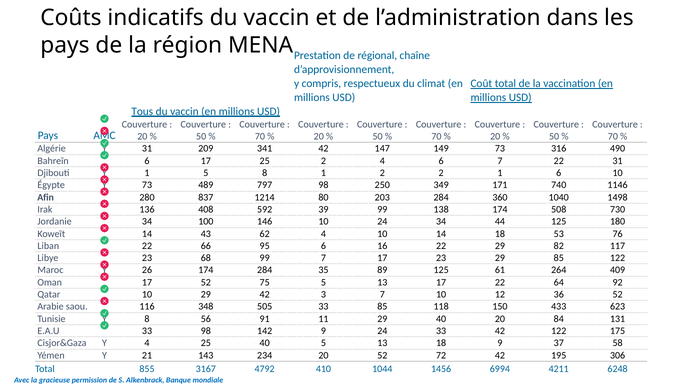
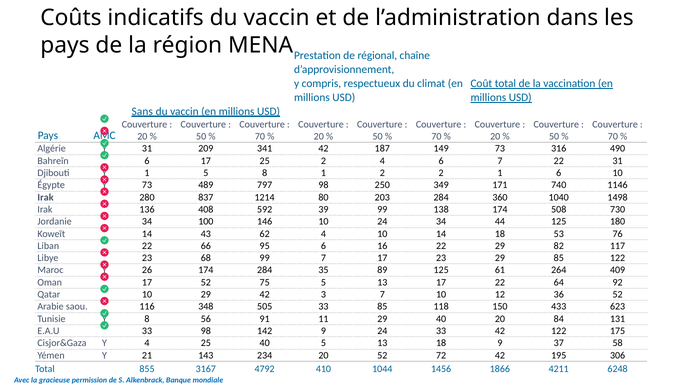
Tous: Tous -> Sans (142, 111)
147: 147 -> 187 (382, 148)
Afin: Afin -> Irak (45, 197)
6994: 6994 -> 1866 (500, 369)
